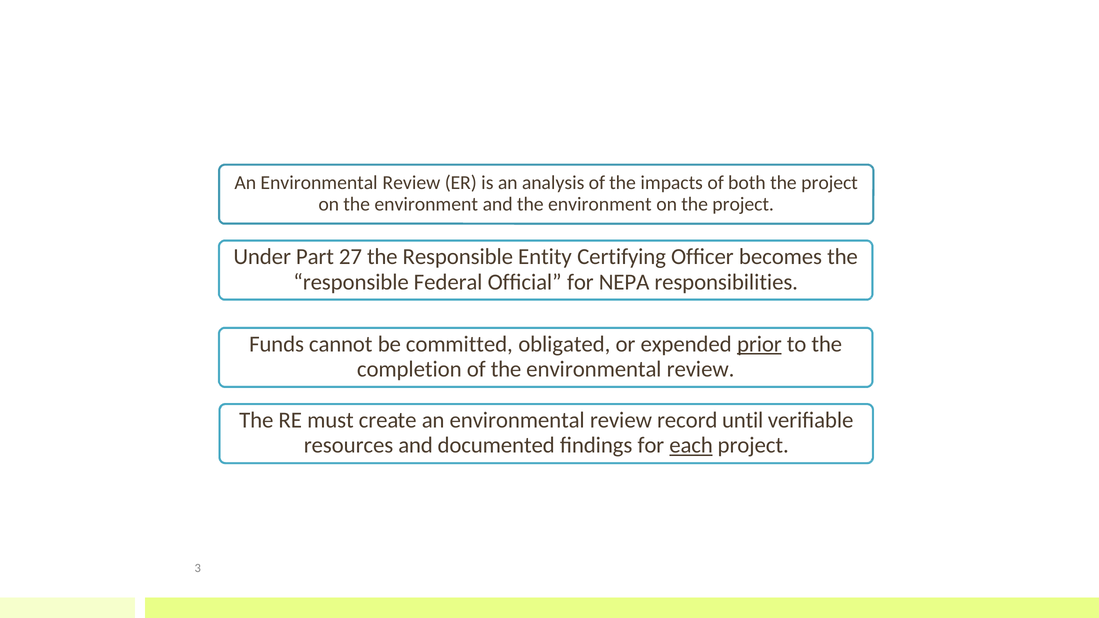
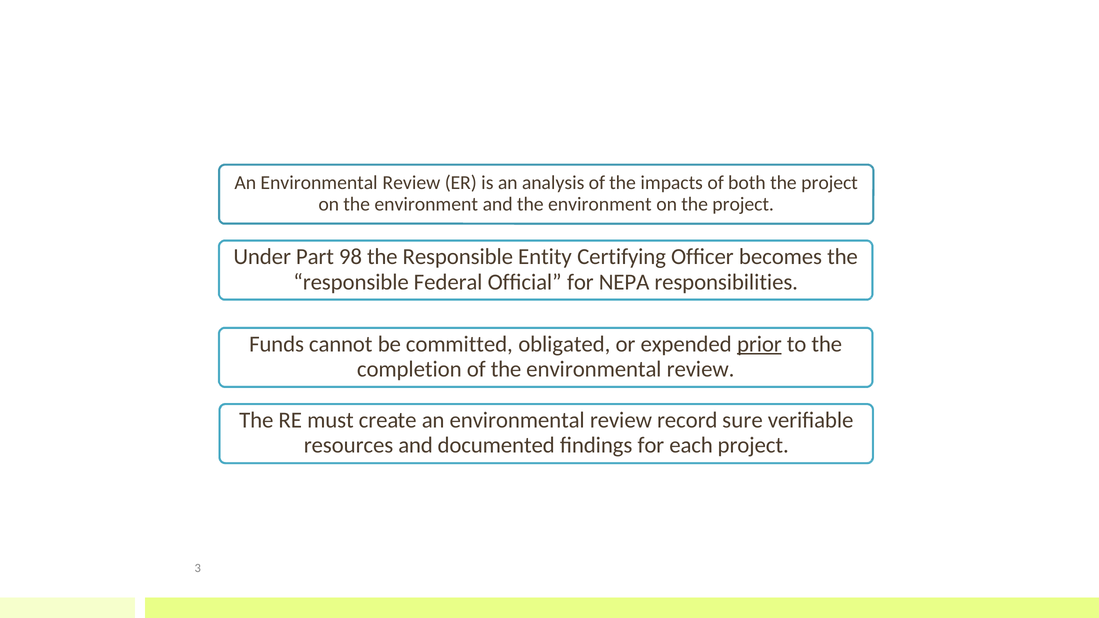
27: 27 -> 98 (351, 257)
until: until -> sure (743, 420)
each underline: present -> none (691, 445)
